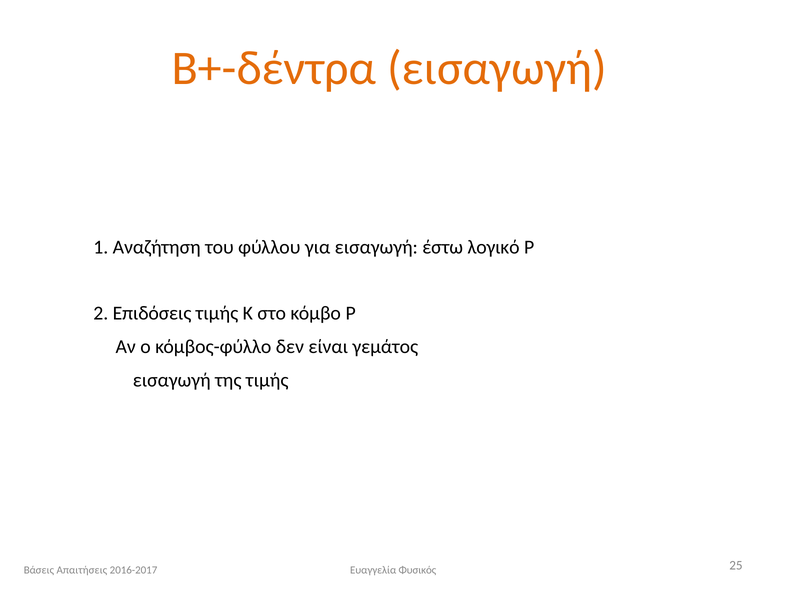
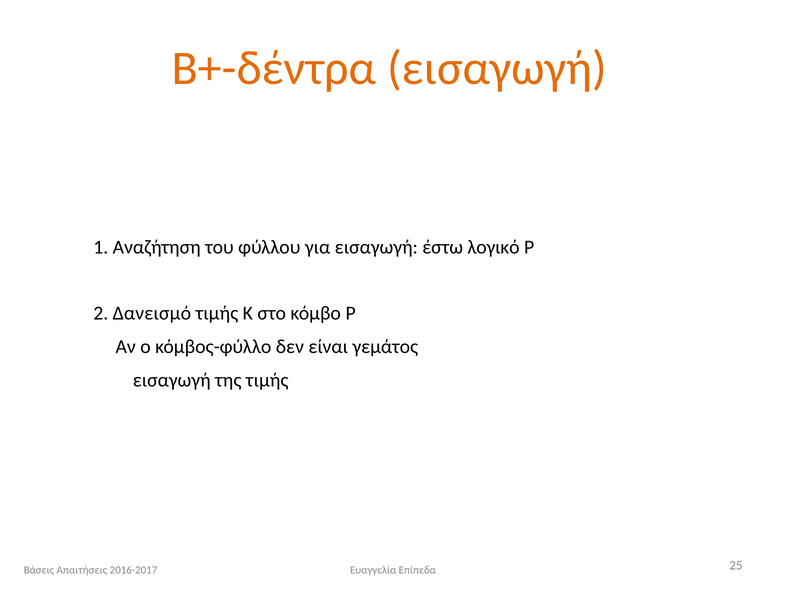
Επιδόσεις: Επιδόσεις -> Δανεισμό (152, 313)
Φυσικός: Φυσικός -> Επίπεδα (417, 570)
